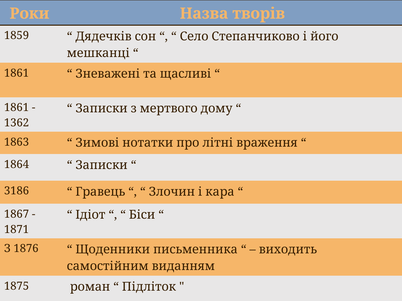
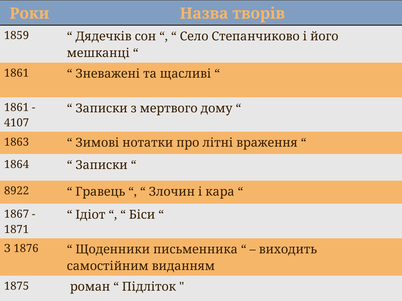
1362: 1362 -> 4107 (17, 123)
3186: 3186 -> 8922 (17, 191)
